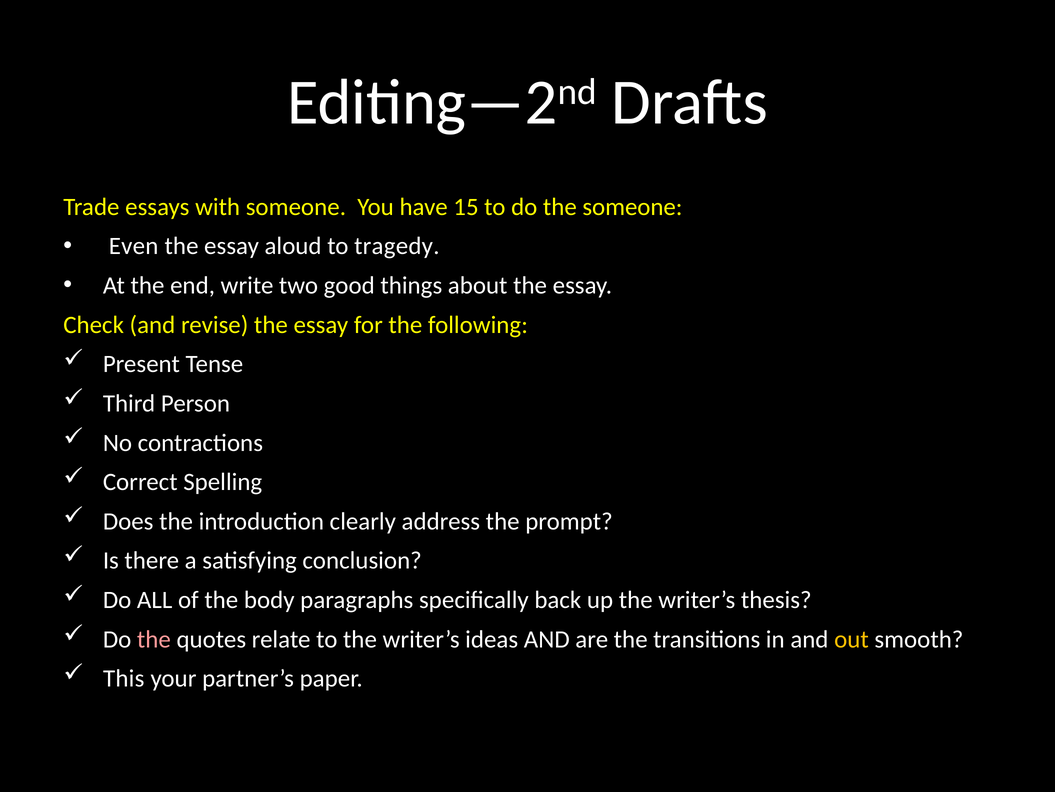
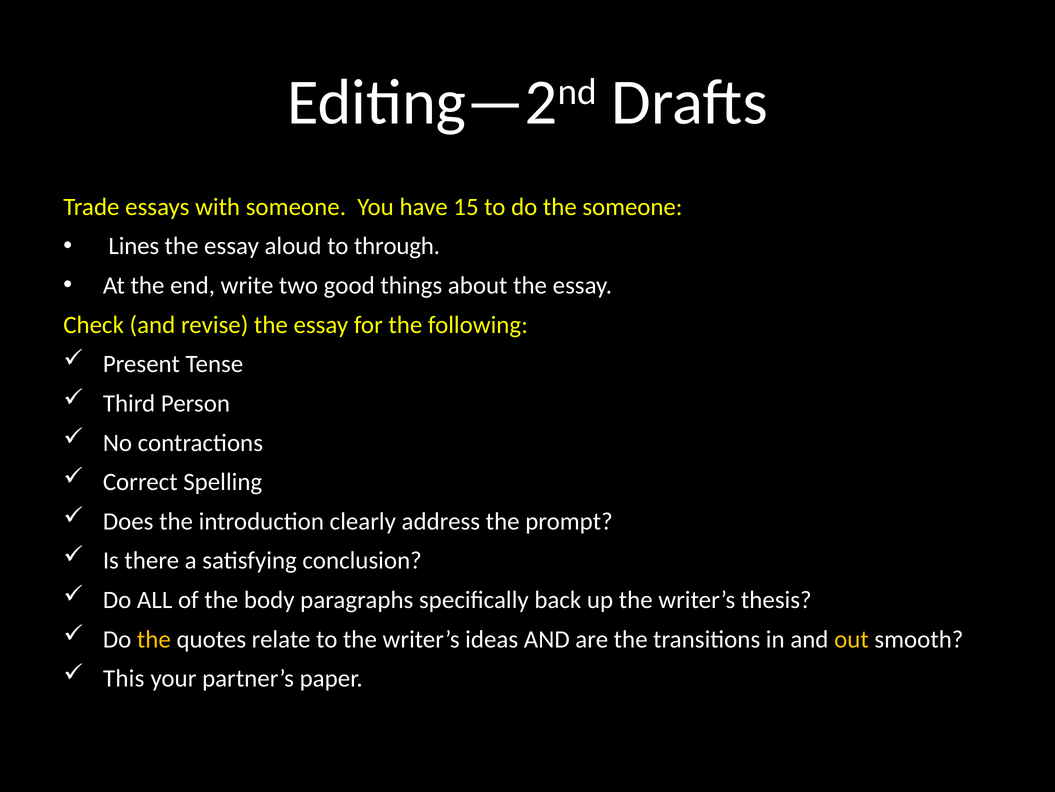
Even: Even -> Lines (134, 246)
tragedy: tragedy -> through (397, 246)
the colour: pink -> yellow (154, 639)
